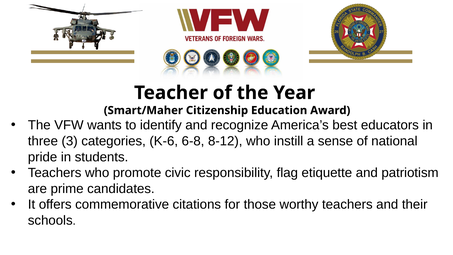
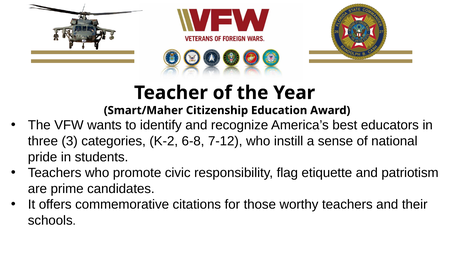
K-6: K-6 -> K-2 (164, 141)
8-12: 8-12 -> 7-12 (225, 141)
